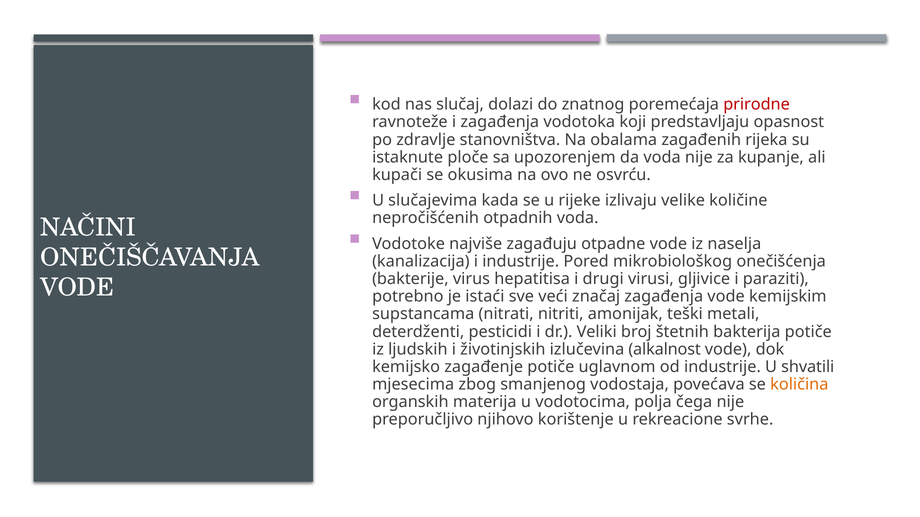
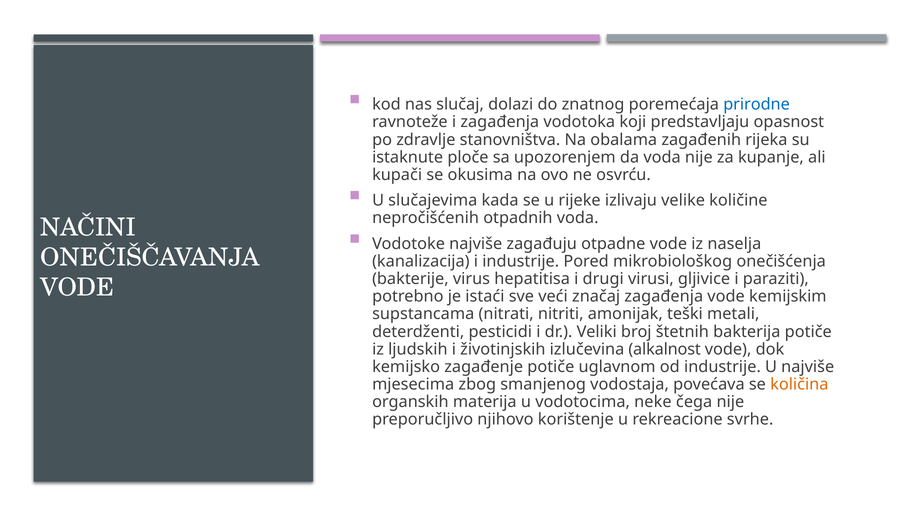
prirodne colour: red -> blue (757, 105)
U shvatili: shvatili -> najviše (808, 367)
polja: polja -> neke (653, 402)
